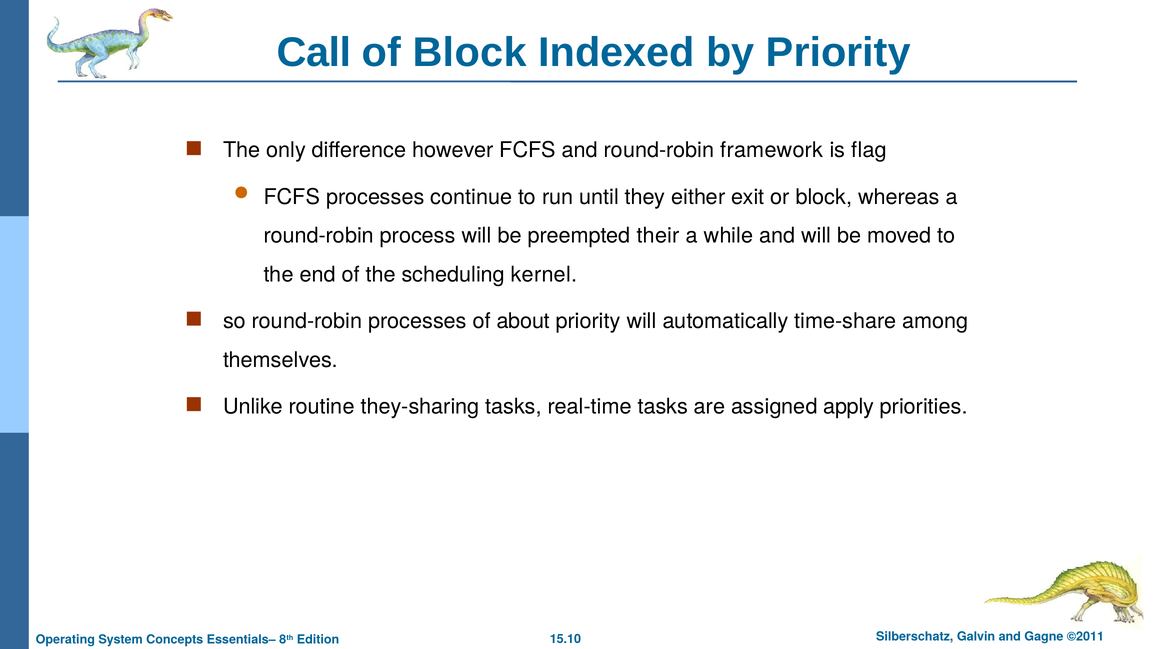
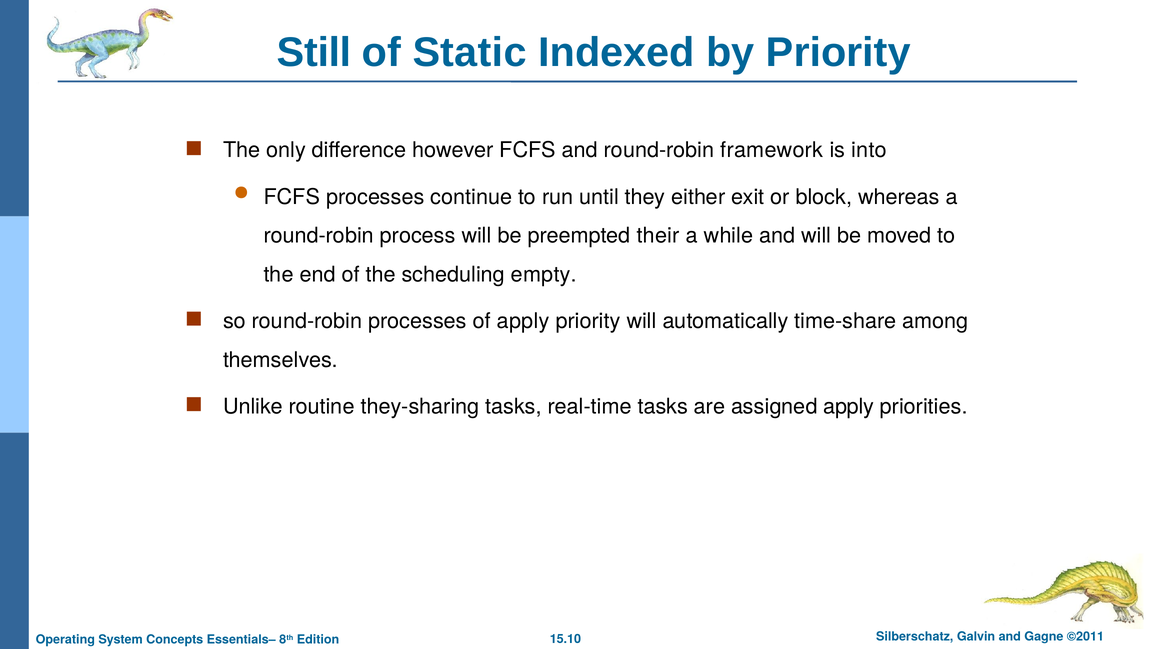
Call: Call -> Still (314, 53)
of Block: Block -> Static (470, 53)
flag: flag -> into (869, 150)
kernel: kernel -> empty (544, 275)
of about: about -> apply (523, 321)
